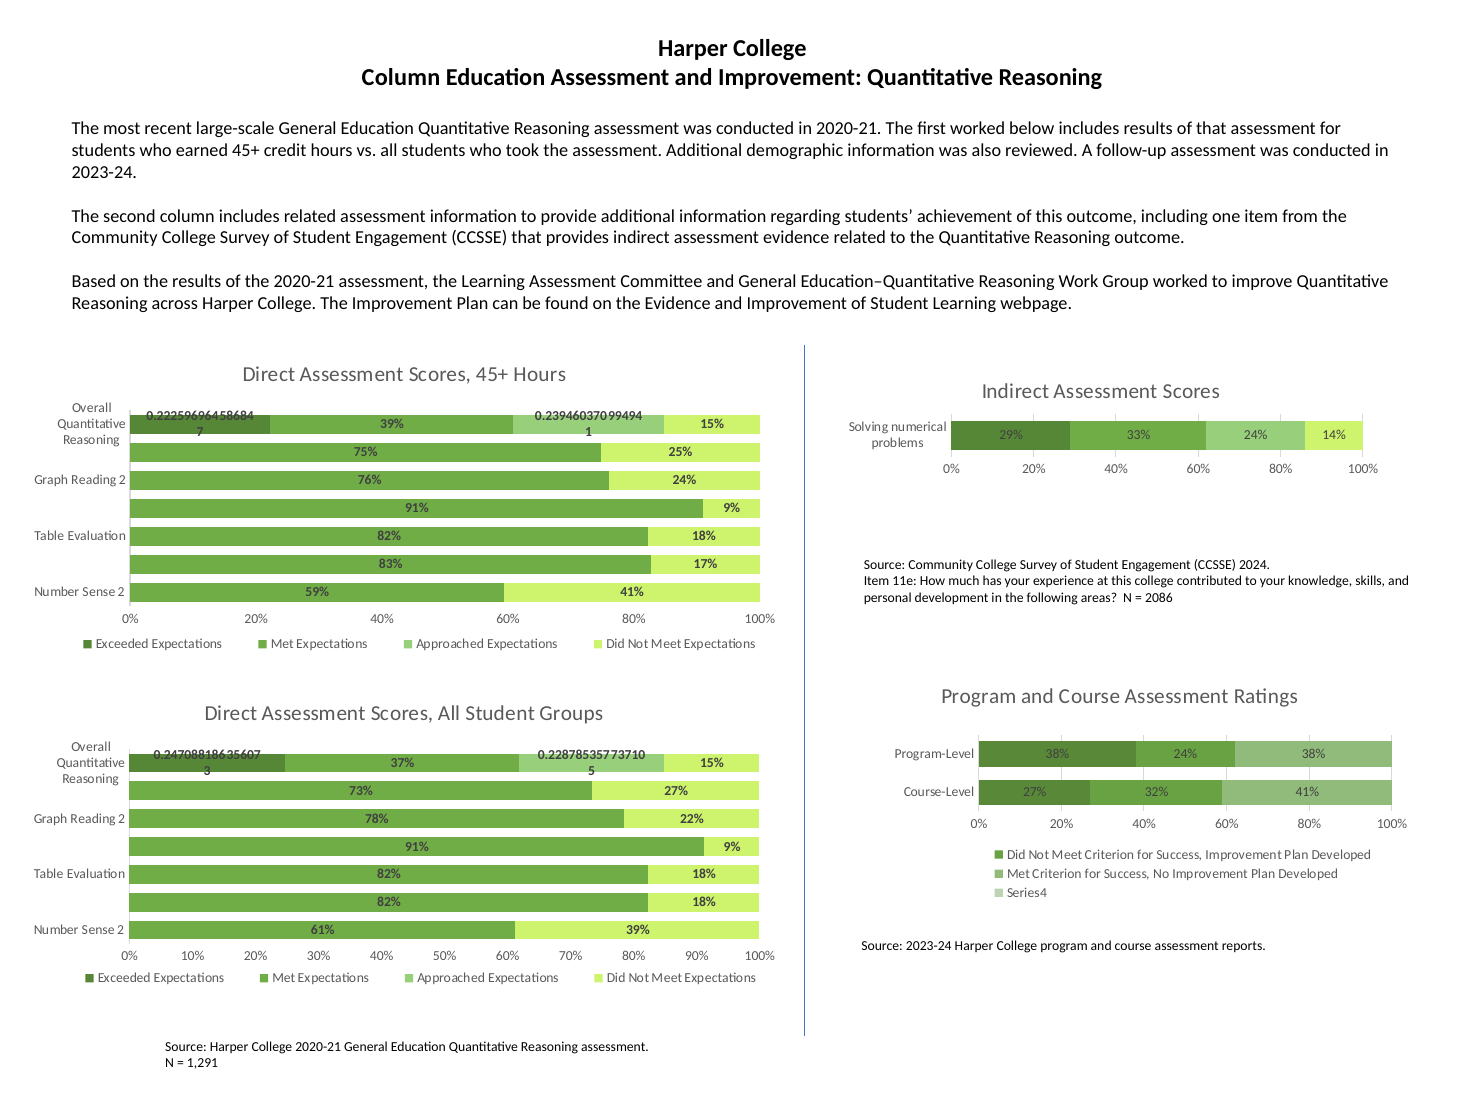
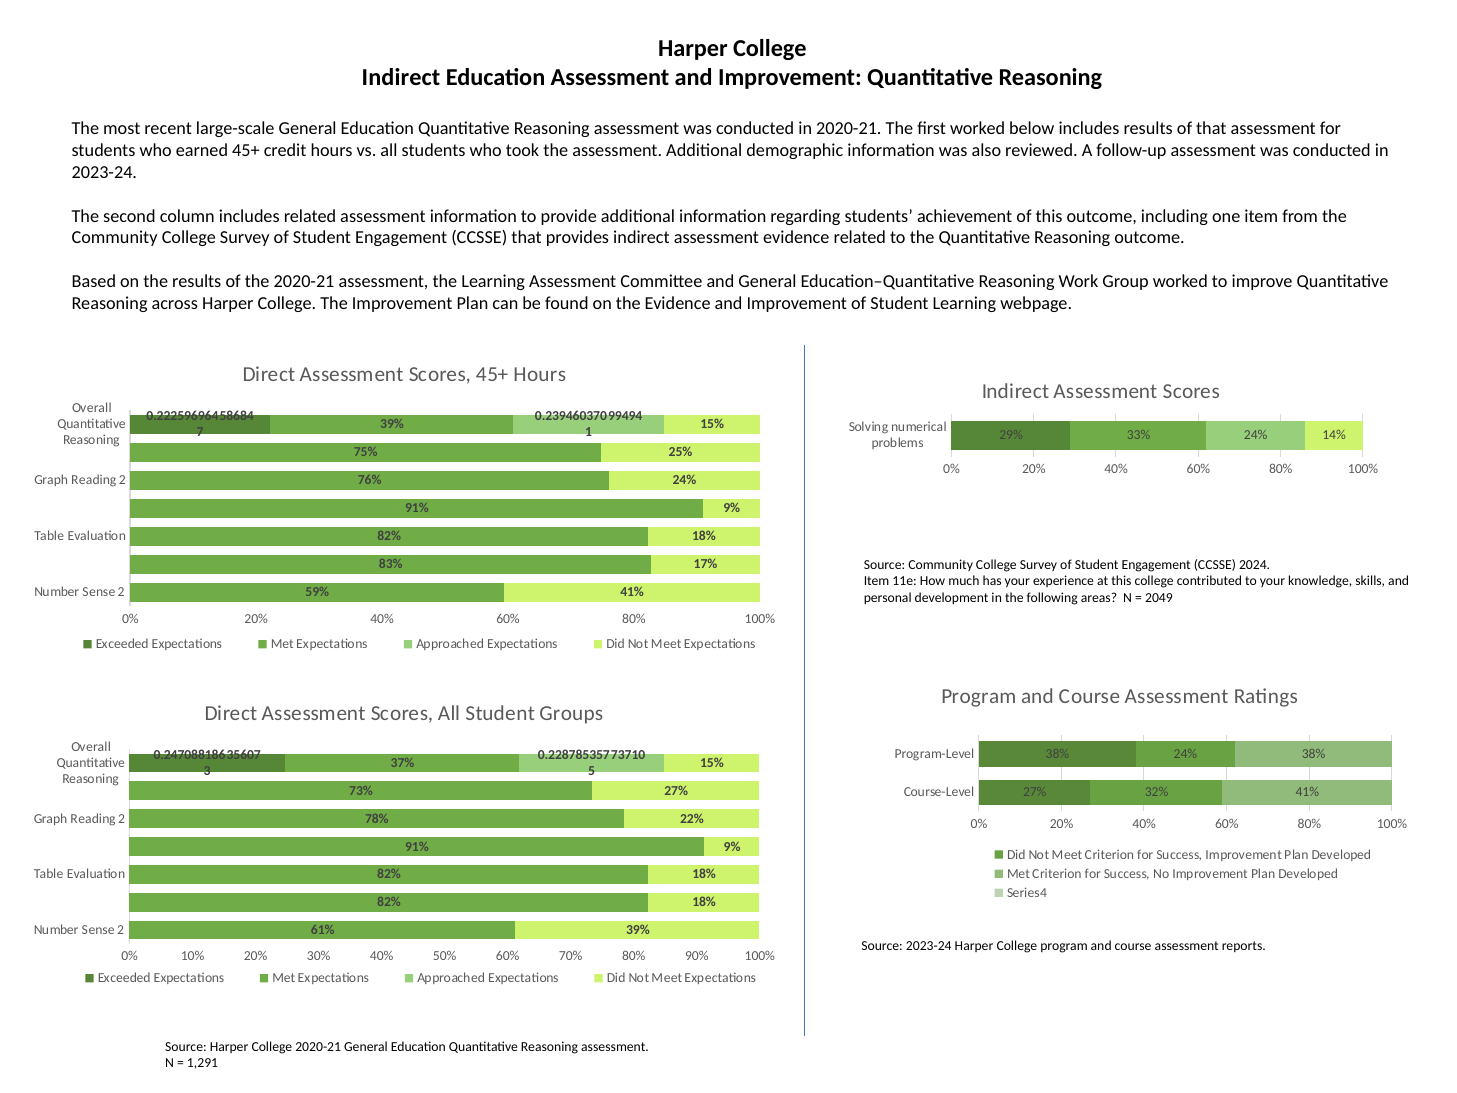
Column: Column -> Indirect (401, 78)
2086: 2086 -> 2049 (1159, 597)
